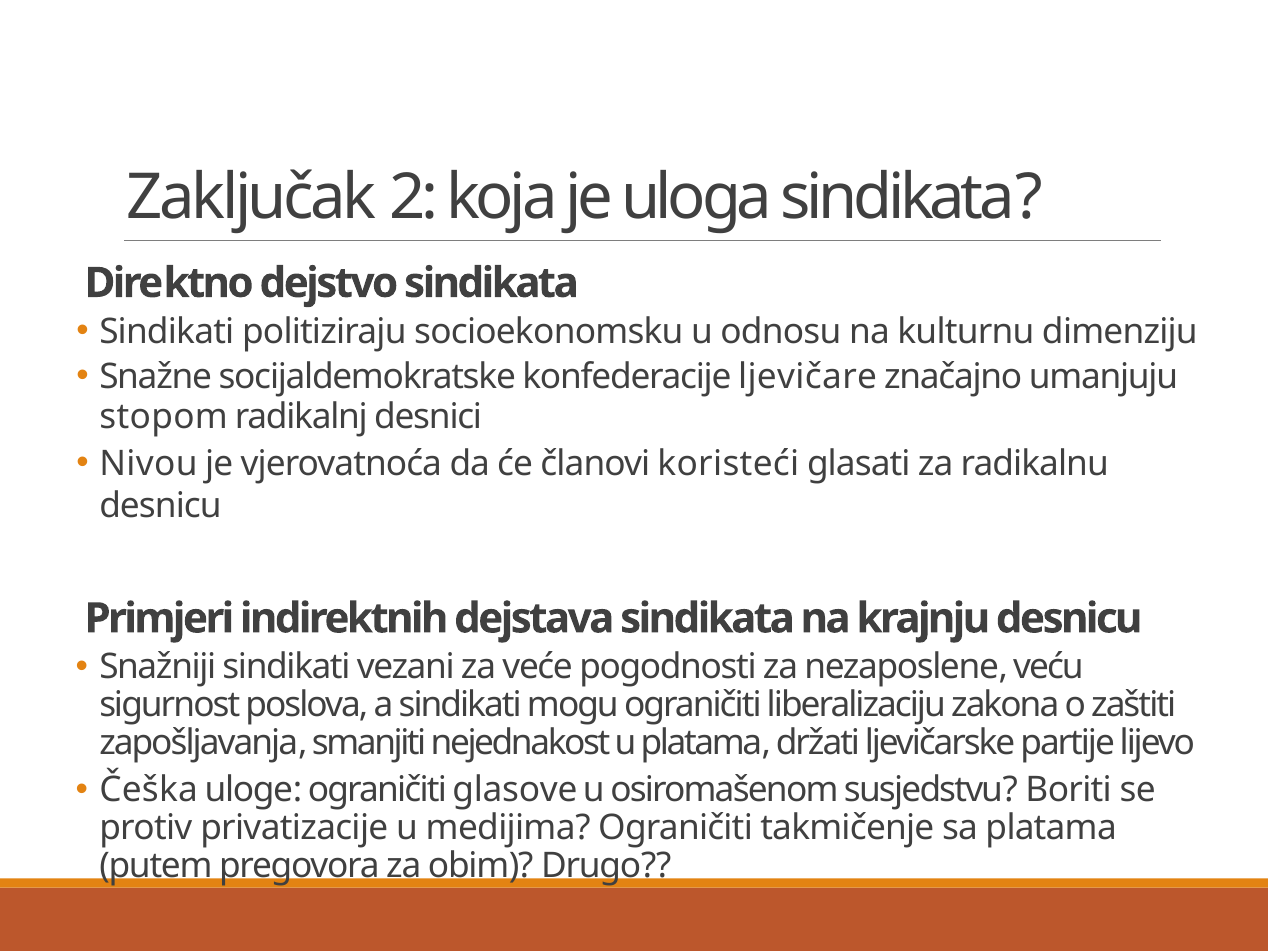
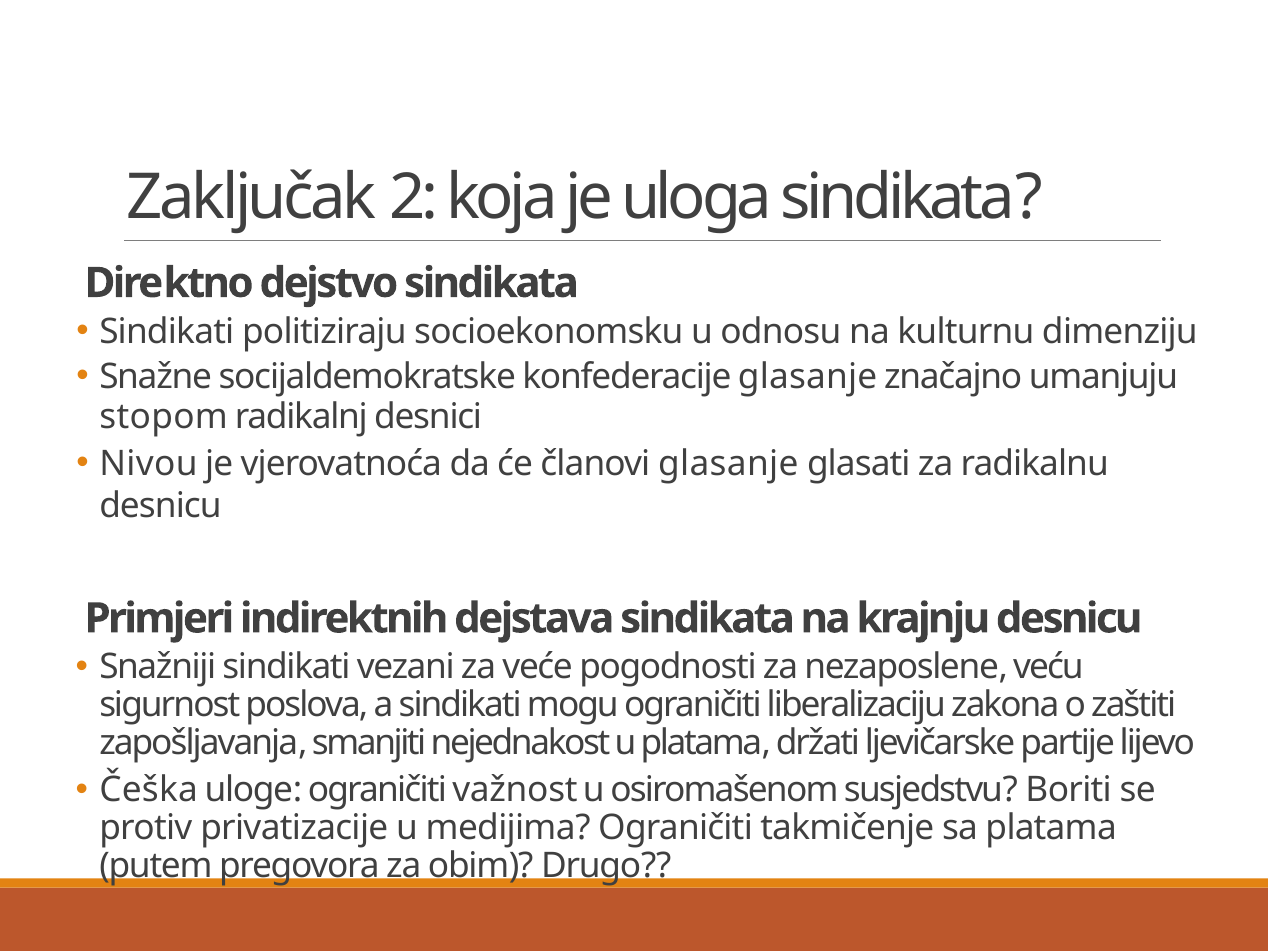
konfederacije ljevičare: ljevičare -> glasanje (808, 377)
članovi koristeći: koristeći -> glasanje (728, 464)
glasove: glasove -> važnost (515, 790)
